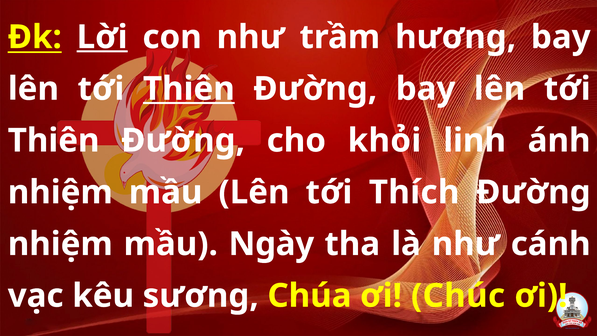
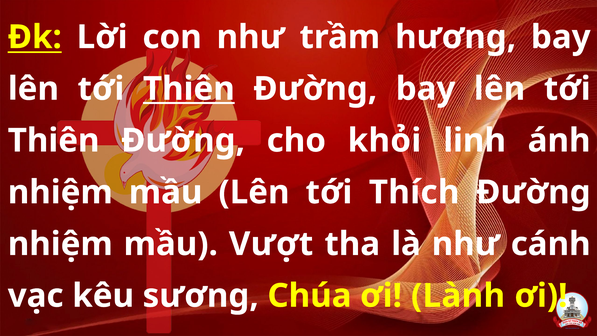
Lời underline: present -> none (102, 37)
Ngày: Ngày -> Vượt (271, 244)
Chúc: Chúc -> Lành (458, 296)
